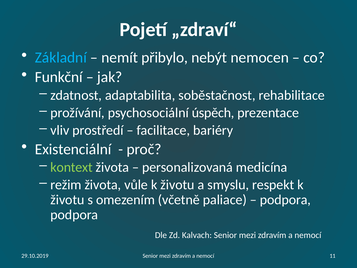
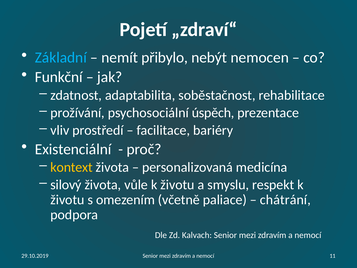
kontext colour: light green -> yellow (72, 167)
režim: režim -> silový (66, 185)
podpora: podpora -> chátrání (285, 200)
